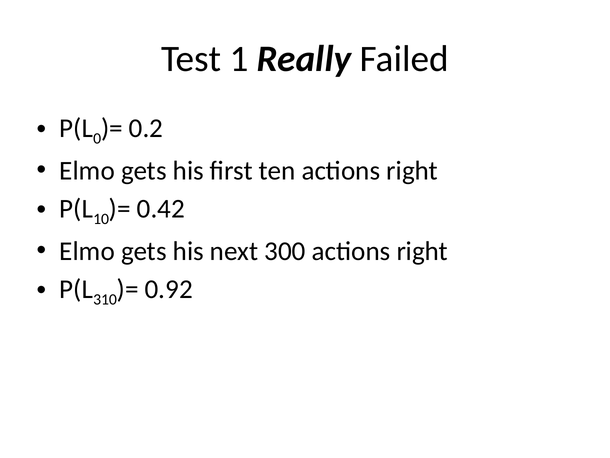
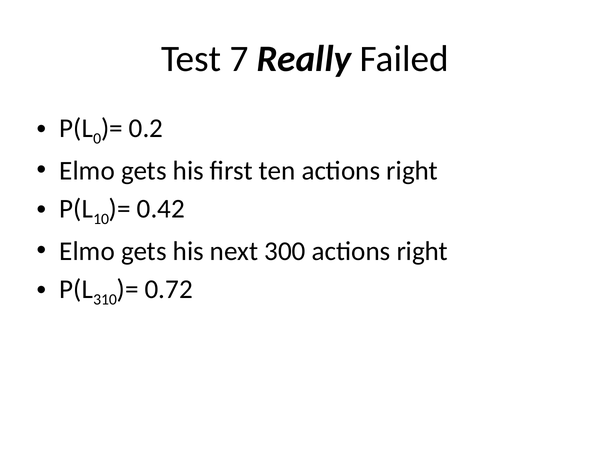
1: 1 -> 7 (239, 59)
0.92: 0.92 -> 0.72 (169, 289)
